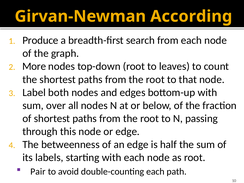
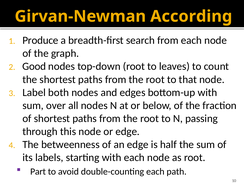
More: More -> Good (34, 66)
Pair: Pair -> Part (38, 172)
